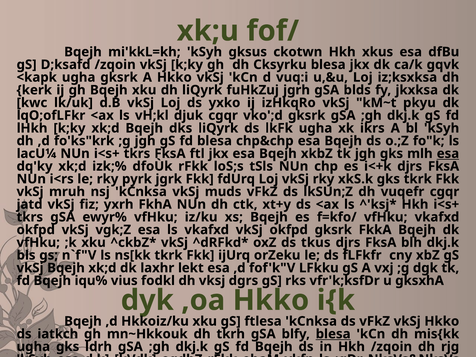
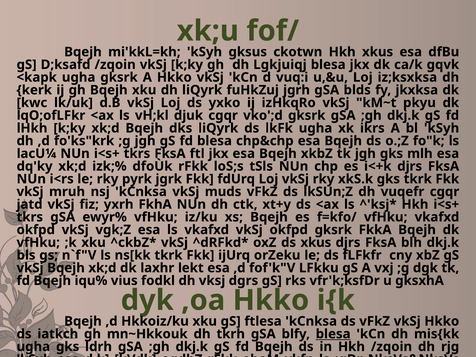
Cksyrku: Cksyrku -> Lgkjuiqj (280, 65)
esa underline: present -> none (448, 154)
ds tkus: tkus -> xkus (316, 242)
